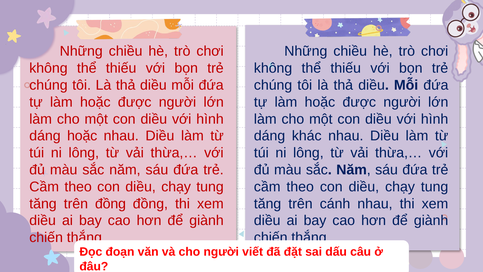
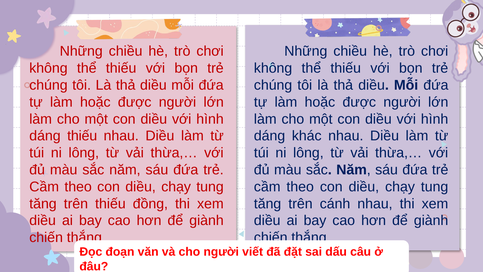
dáng hoặc: hoặc -> thiếu (82, 136)
trên đồng: đồng -> thiếu (110, 203)
